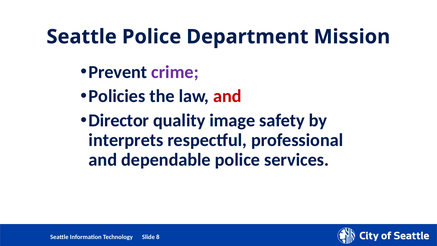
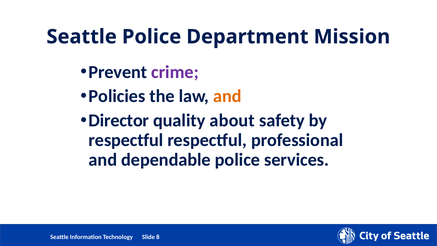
and colour: red -> orange (227, 96)
image: image -> about (232, 120)
interprets: interprets -> respectful (126, 140)
